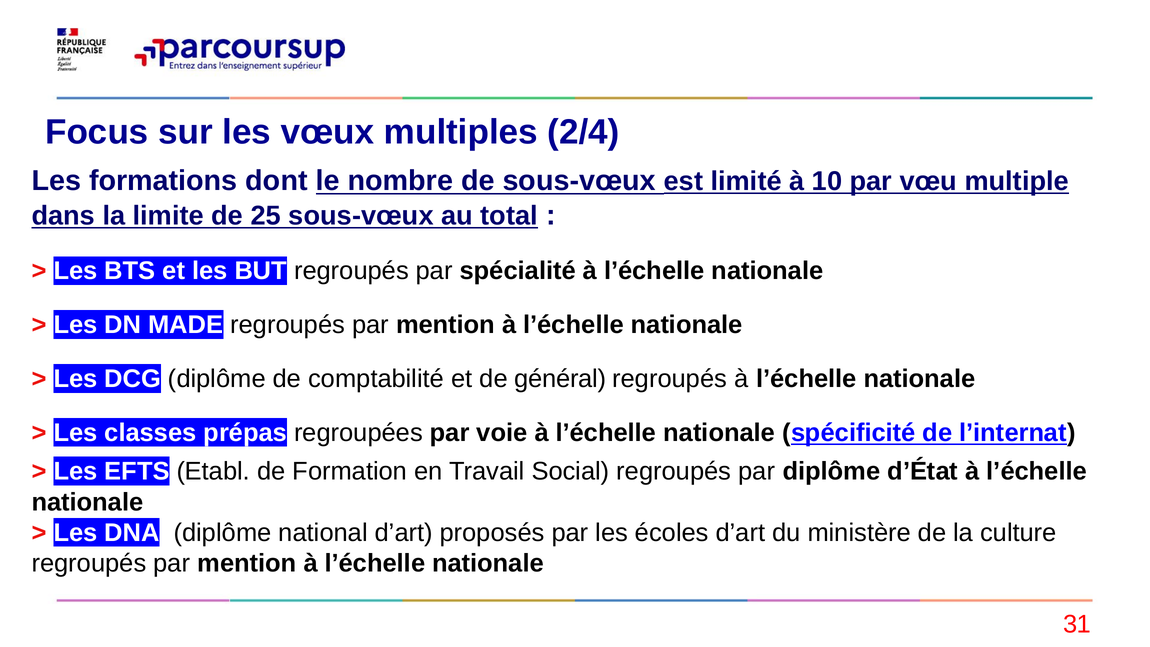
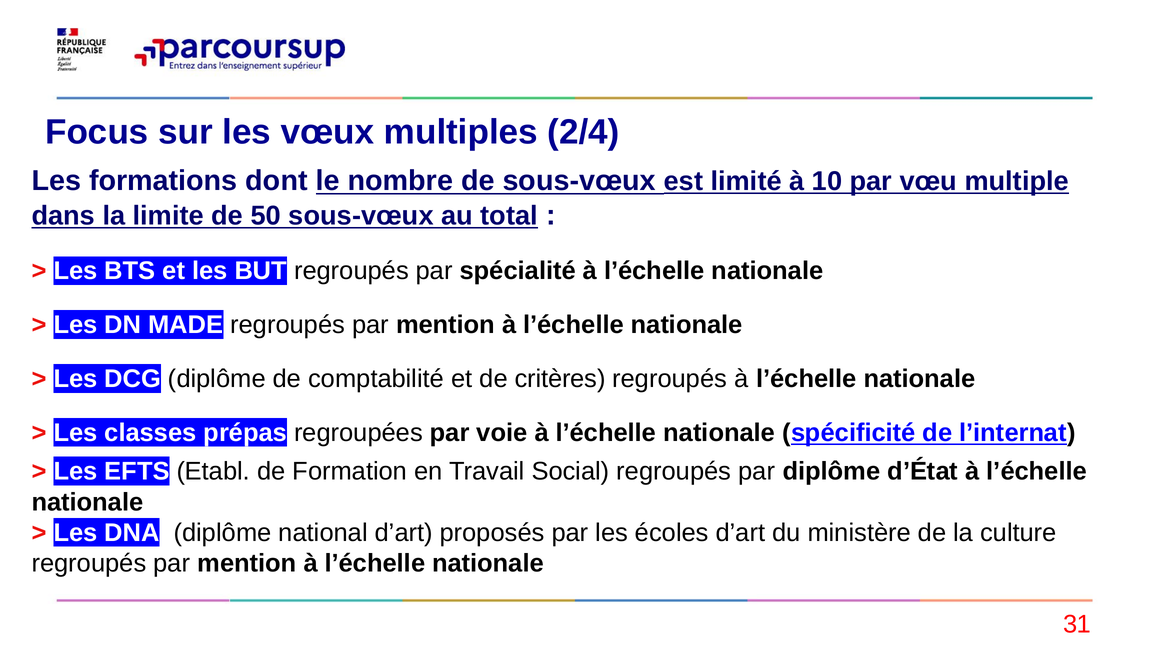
25: 25 -> 50 (266, 216)
général: général -> critères (560, 379)
